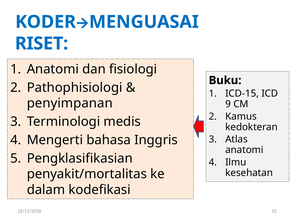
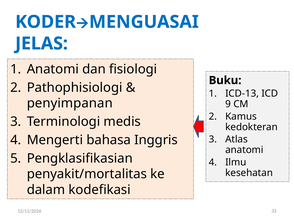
RISET: RISET -> JELAS (42, 43)
ICD-15: ICD-15 -> ICD-13 (242, 93)
